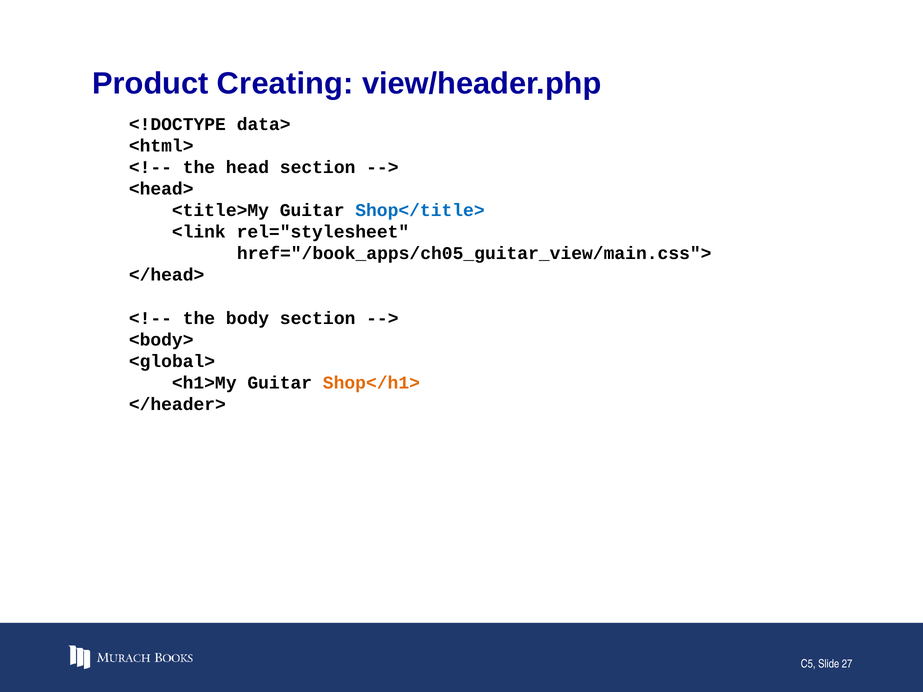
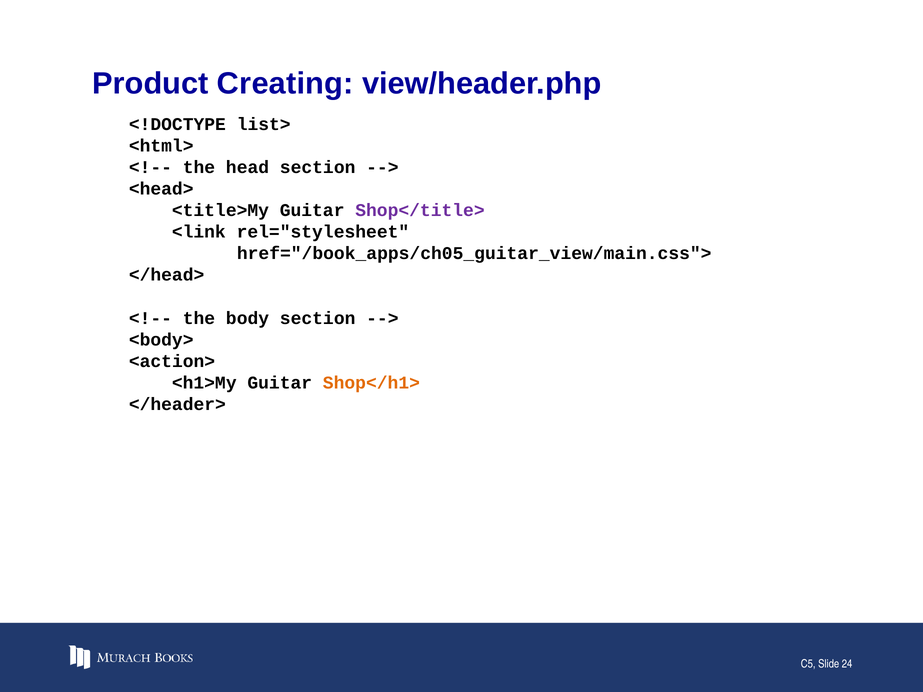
data>: data> -> list> (264, 124)
Shop</title> colour: blue -> purple (420, 211)
<global>: <global> -> <action> (172, 361)
27: 27 -> 24 (847, 664)
